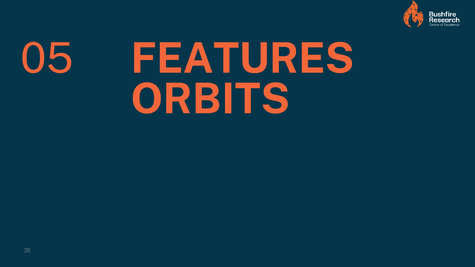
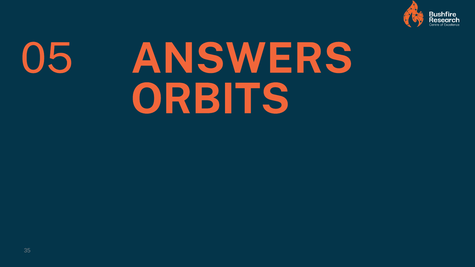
FEATURES: FEATURES -> ANSWERS (242, 59)
